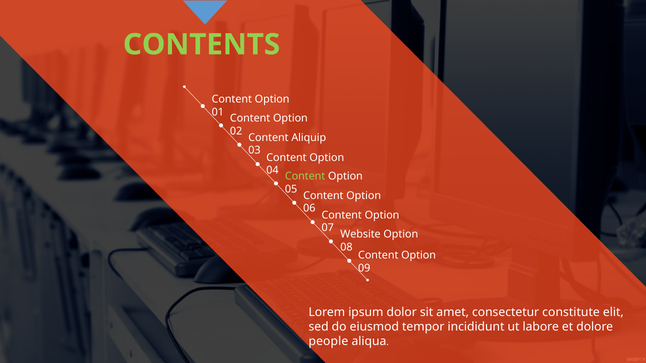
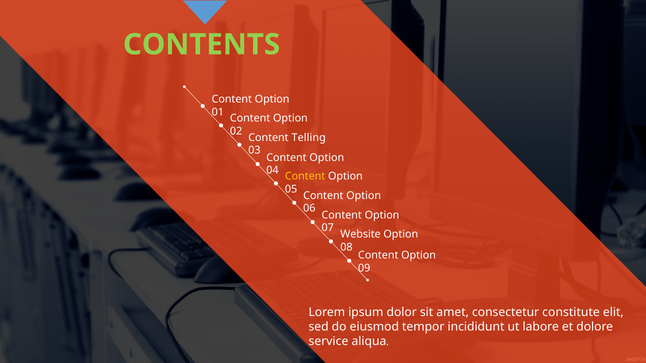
Aliquip: Aliquip -> Telling (309, 138)
Content colour: light green -> yellow (305, 177)
people: people -> service (328, 342)
